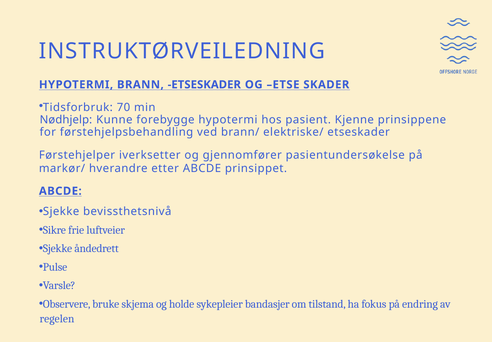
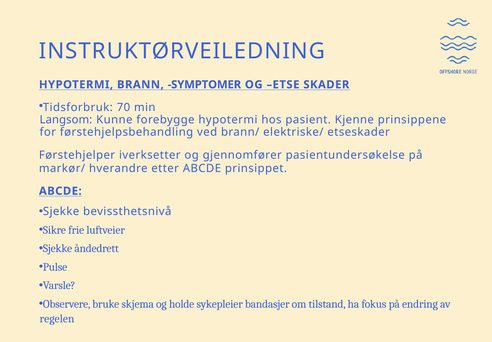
BRANN ETSESKADER: ETSESKADER -> SYMPTOMER (204, 85)
Nødhjelp: Nødhjelp -> Langsom (66, 120)
